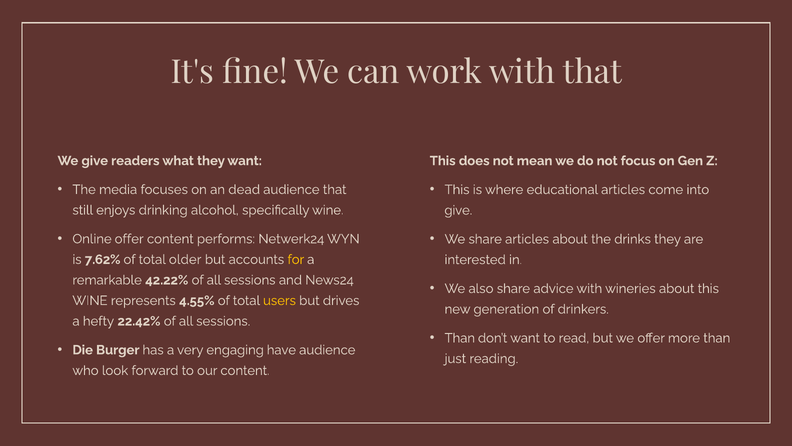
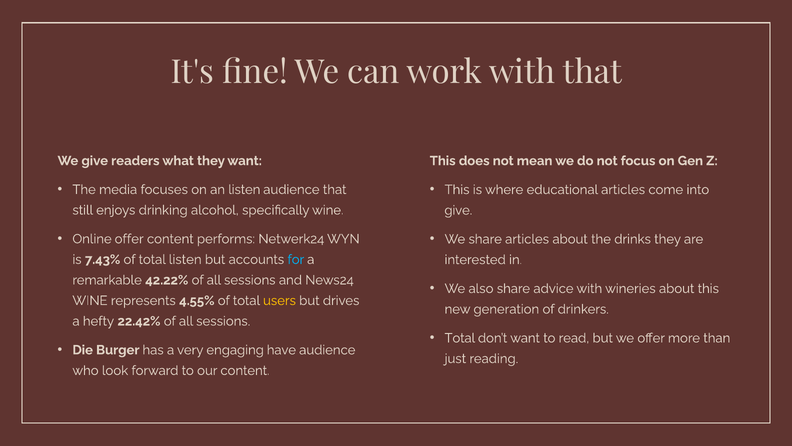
an dead: dead -> listen (244, 189)
7.62%: 7.62% -> 7.43% (103, 259)
total older: older -> listen (185, 259)
for colour: yellow -> light blue (296, 259)
Than: Than -> Total (460, 338)
